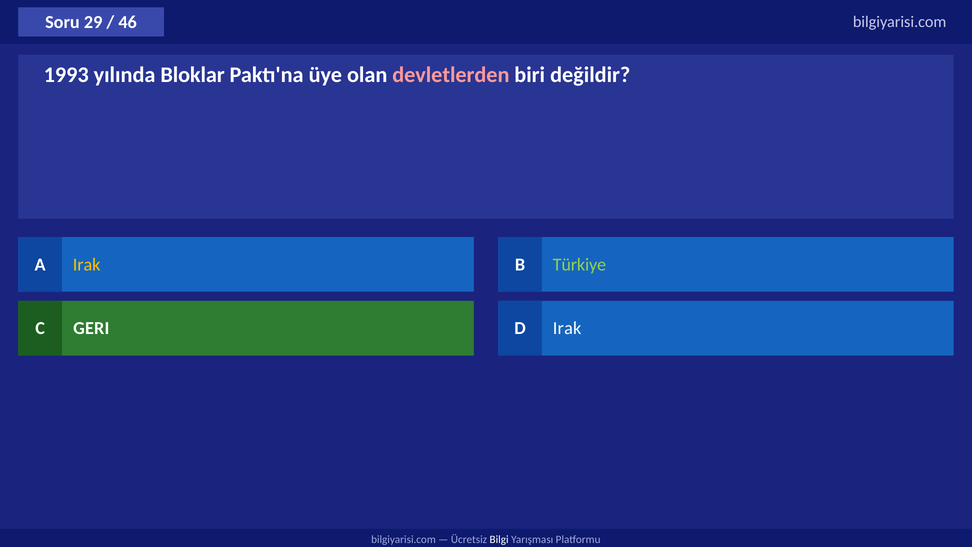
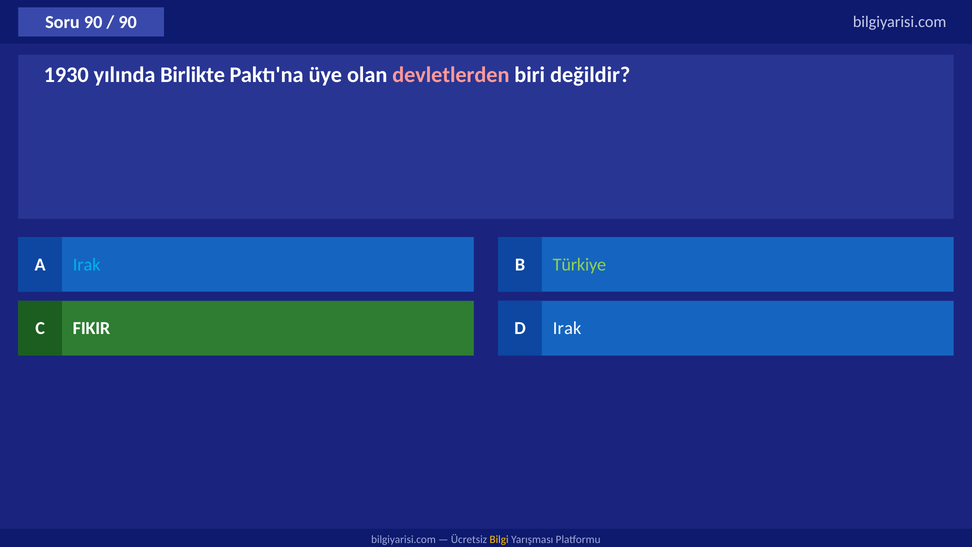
Soru 29: 29 -> 90 (93, 22)
46: 46 -> 90 (128, 22)
1993: 1993 -> 1930 (66, 75)
Bloklar: Bloklar -> Birlikte (193, 75)
Irak colour: yellow -> light blue (87, 265)
GERI: GERI -> FIKIR (91, 328)
Bilgi colour: white -> yellow (499, 539)
